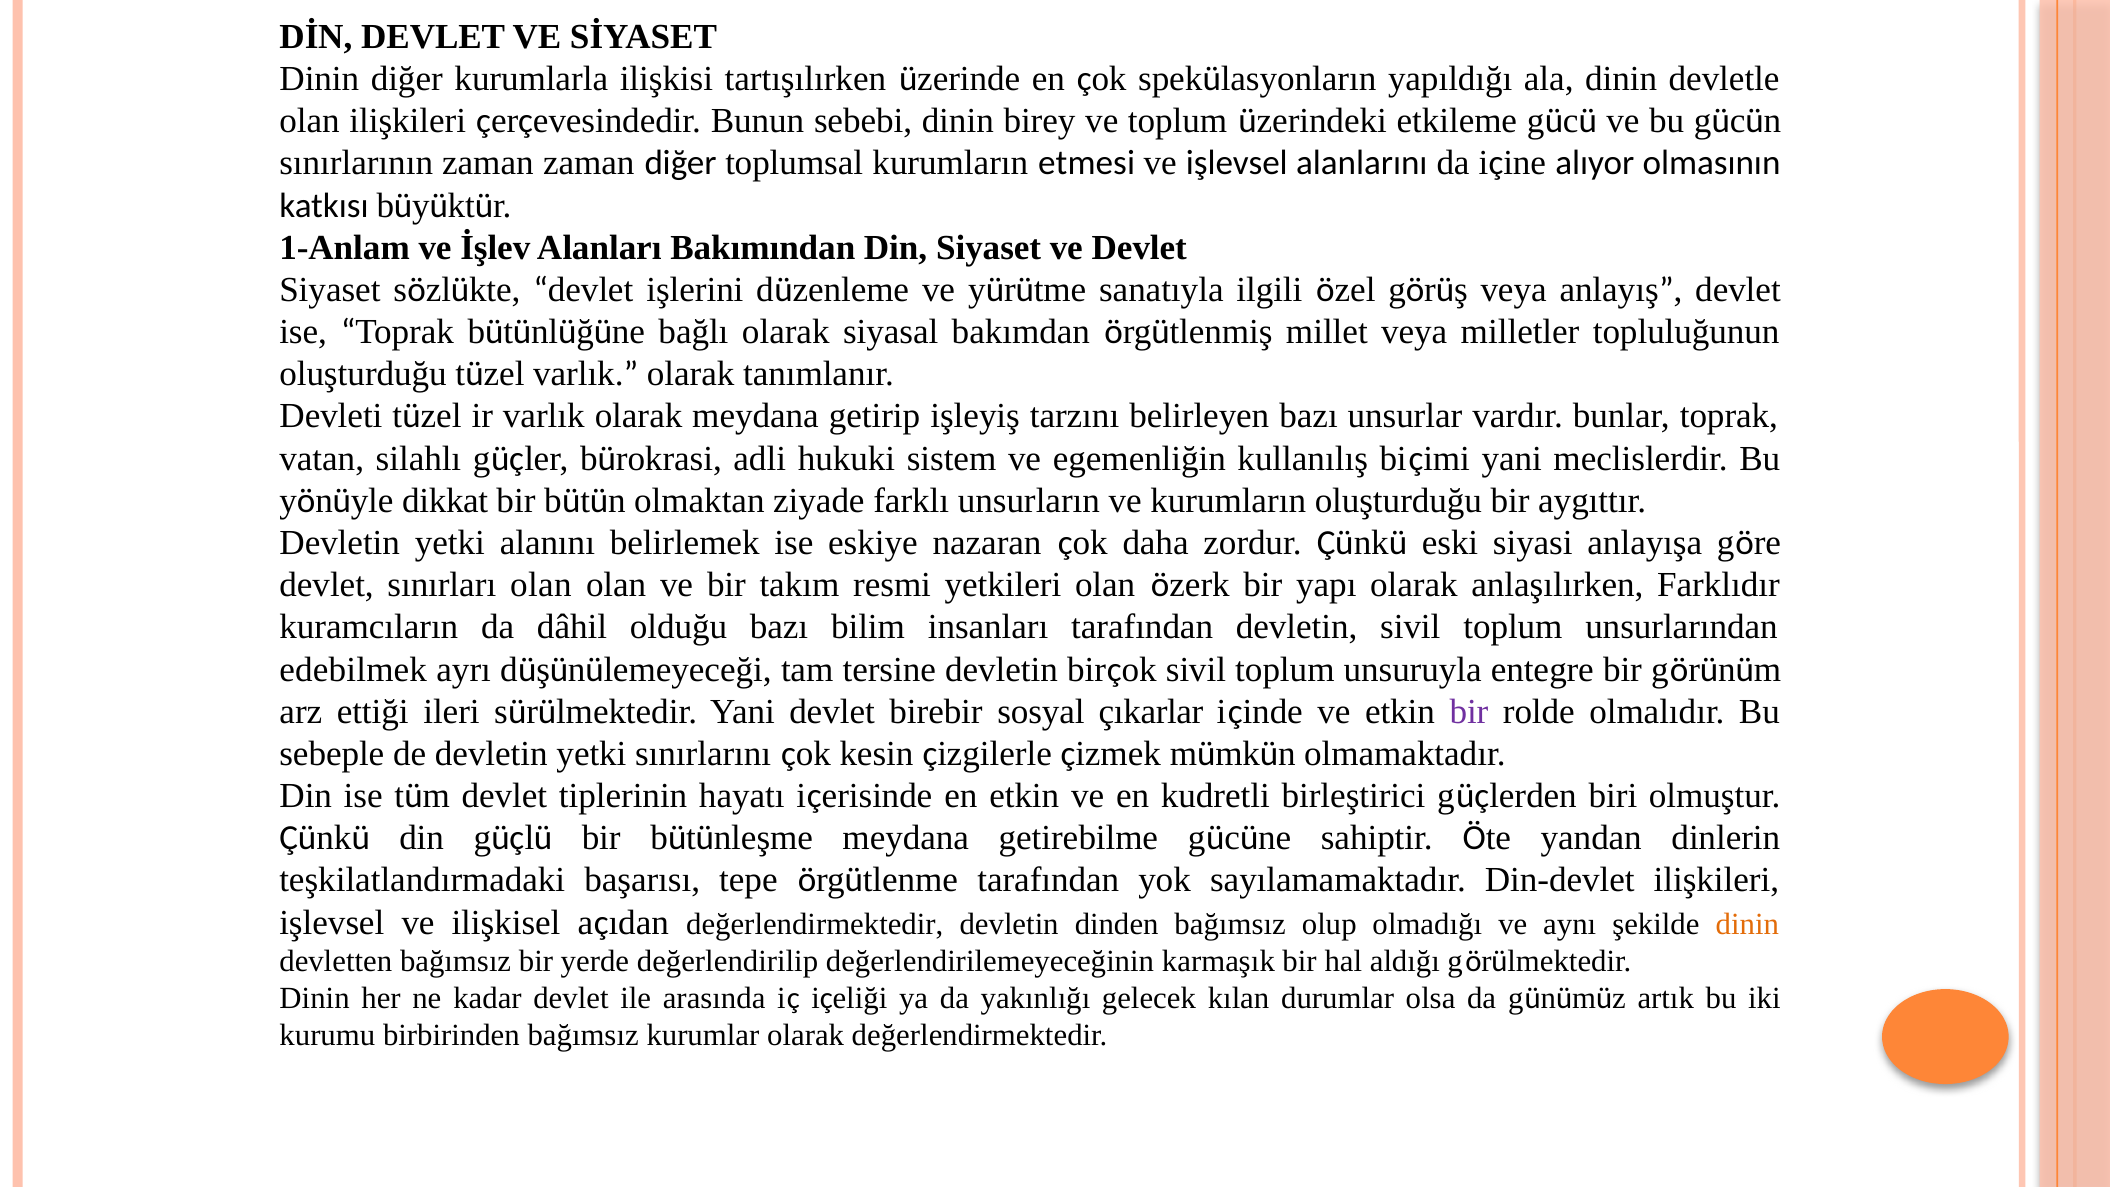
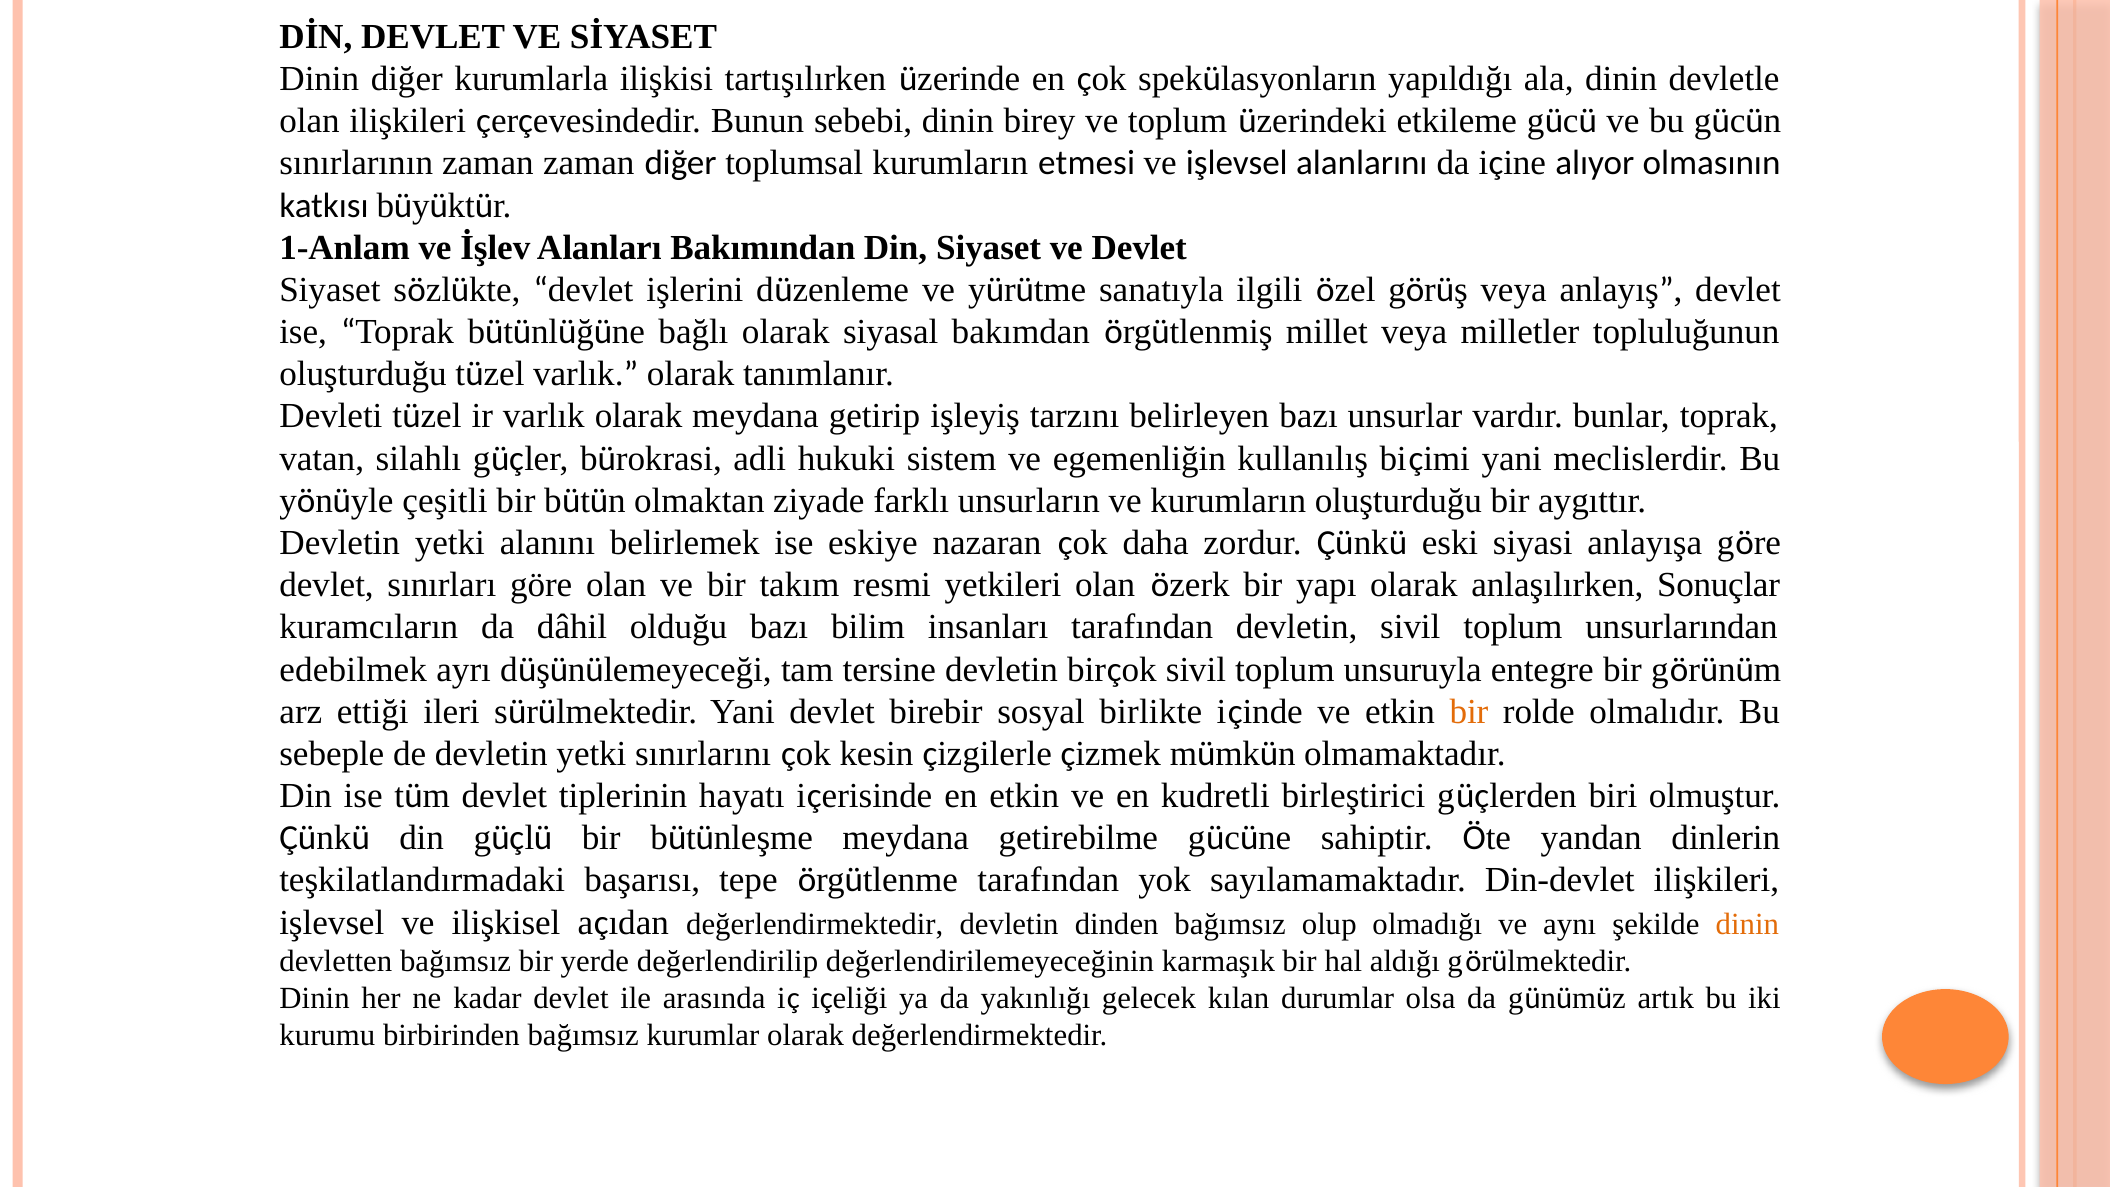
dikkat: dikkat -> çeşitli (445, 501)
sınırları olan: olan -> göre (541, 585)
Farklıdır: Farklıdır -> Sonuçlar (1719, 585)
çıkarlar: çıkarlar -> birlikte (1151, 712)
bir colour: purple -> orange (1469, 712)
